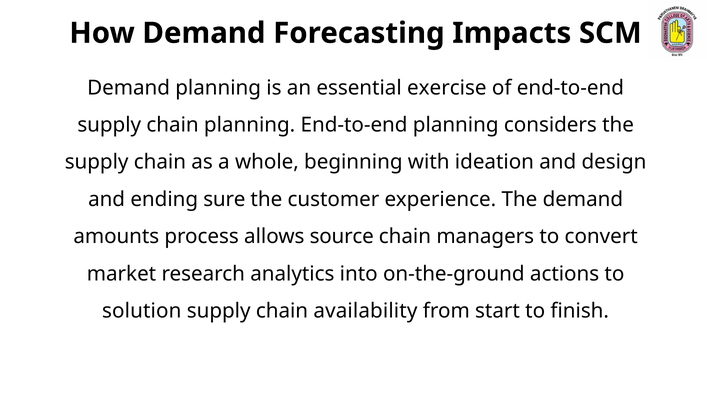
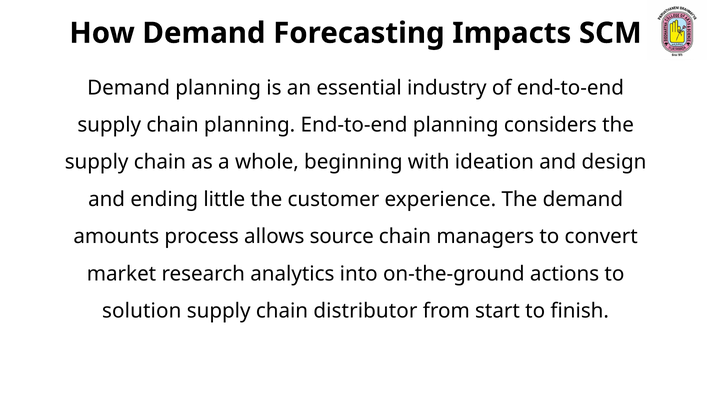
exercise: exercise -> industry (447, 88)
sure: sure -> little (224, 199)
availability: availability -> distributor (365, 311)
